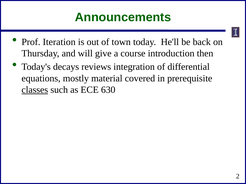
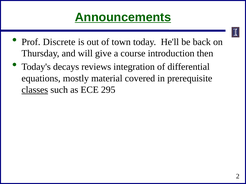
Announcements underline: none -> present (123, 17)
Iteration: Iteration -> Discrete (59, 42)
630: 630 -> 295 (108, 90)
